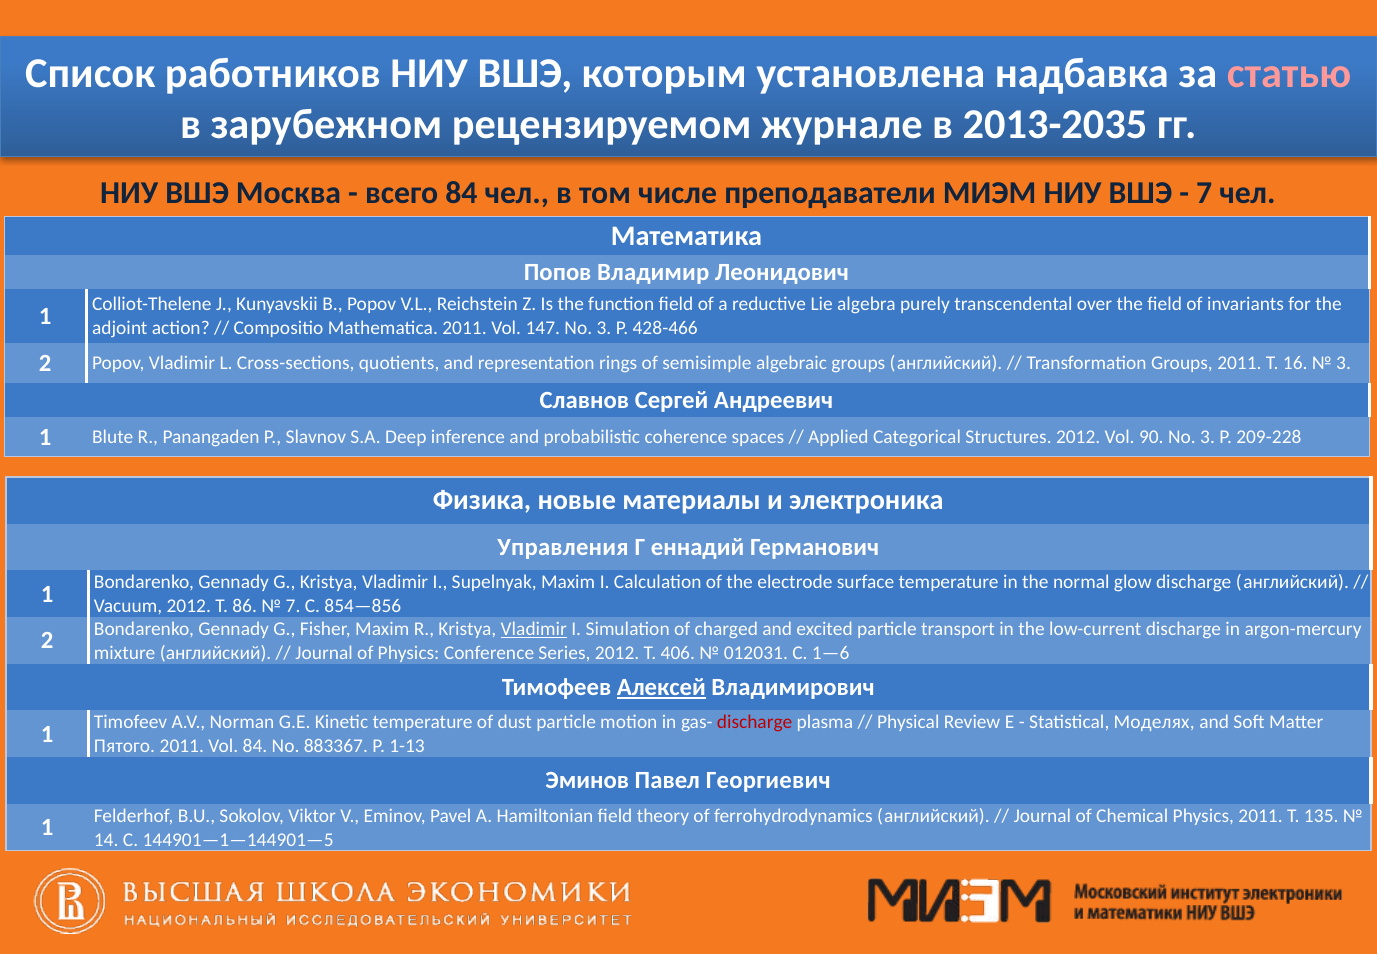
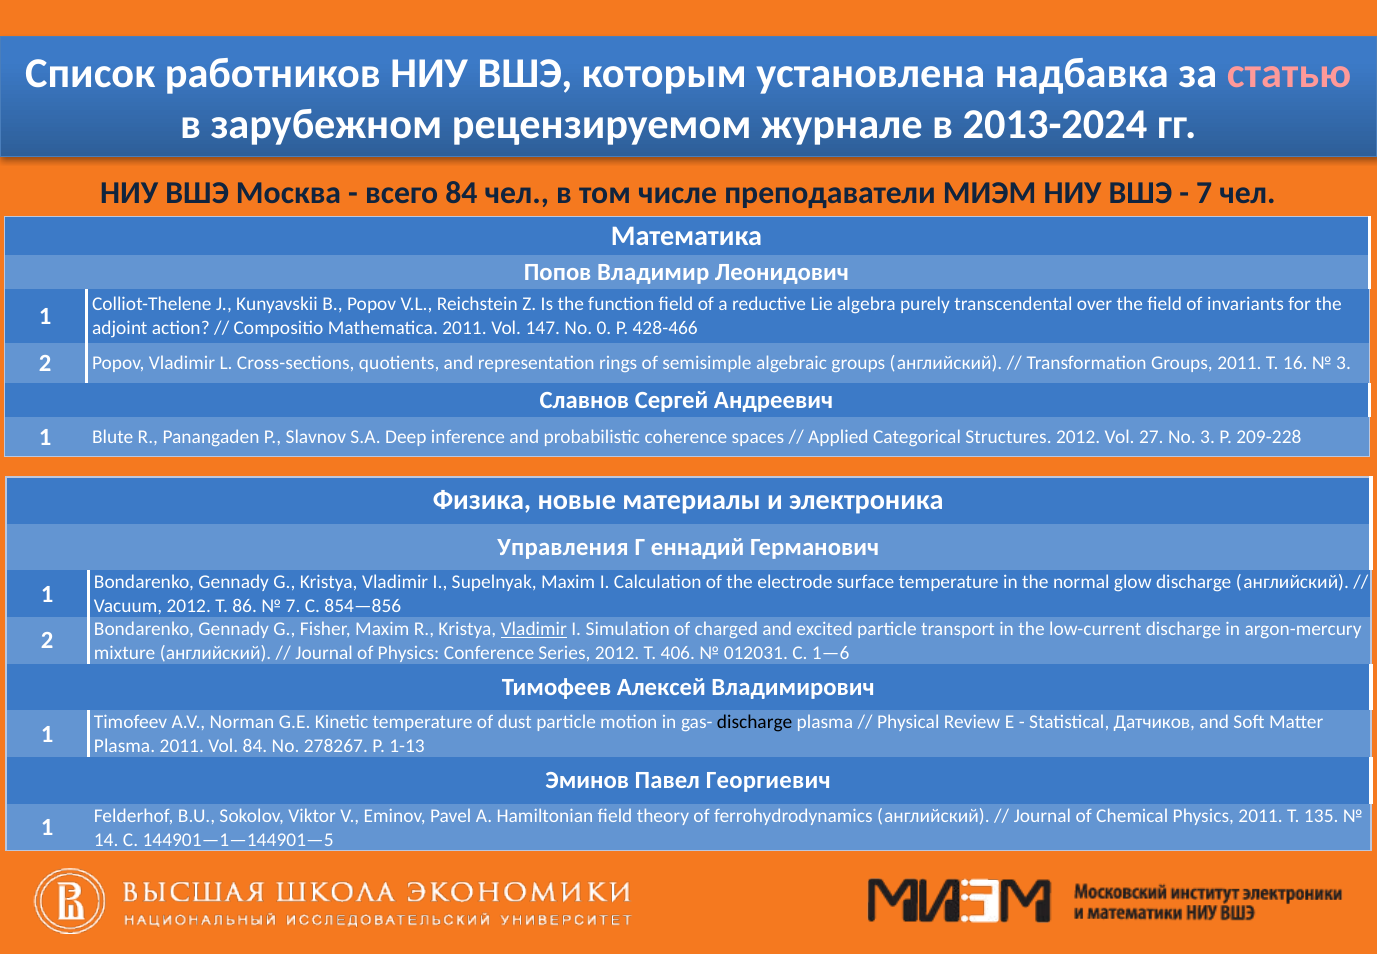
2013-2035: 2013-2035 -> 2013-2024 (1055, 125)
147 No 3: 3 -> 0 (604, 328)
90: 90 -> 27 (1151, 437)
Алексей underline: present -> none (661, 687)
discharge colour: red -> black (755, 722)
Моделях: Моделях -> Датчиков (1154, 722)
Пятого: Пятого -> Plasma (125, 746)
883367: 883367 -> 278267 (336, 746)
